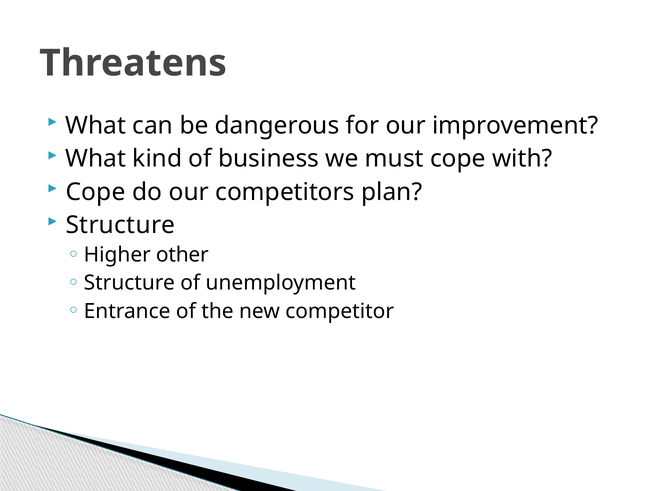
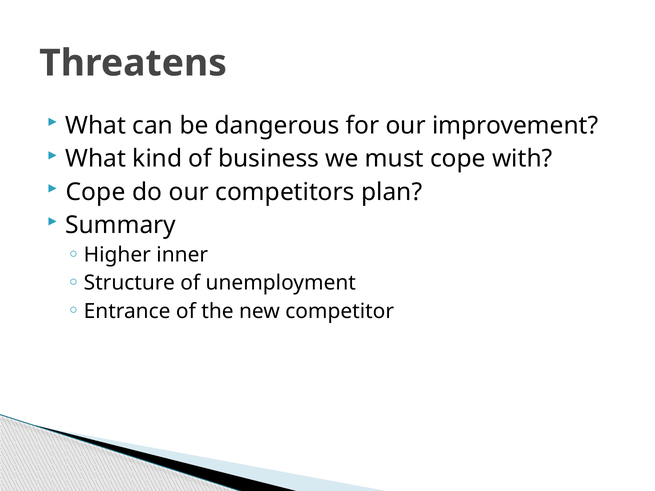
Structure: Structure -> Summary (121, 225)
other: other -> inner (182, 255)
